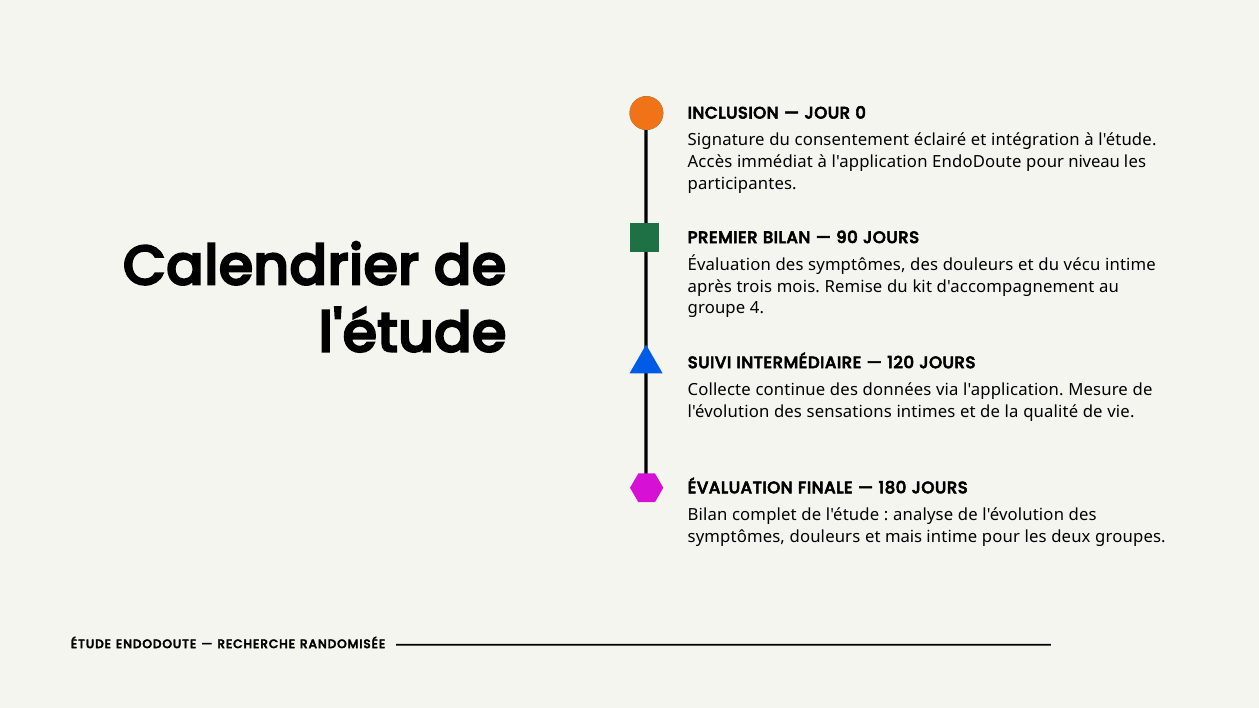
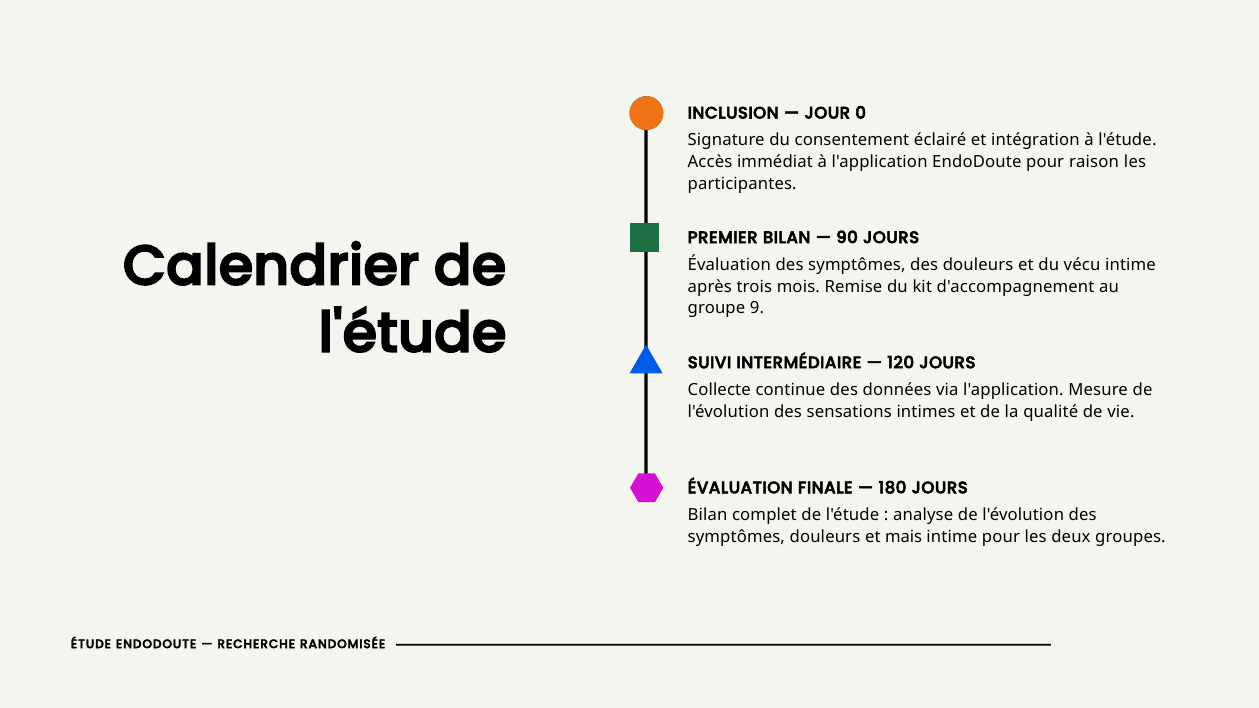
niveau: niveau -> raison (1094, 162)
4: 4 -> 9 (757, 308)
